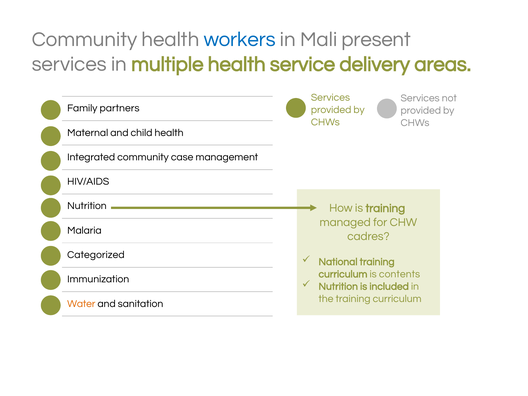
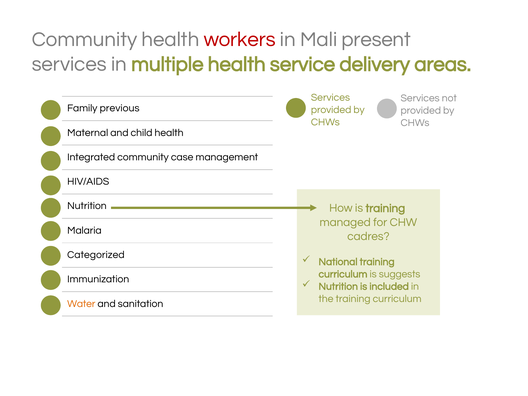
workers colour: blue -> red (240, 39)
partners: partners -> previous (120, 108)
contents: contents -> suggests (400, 274)
